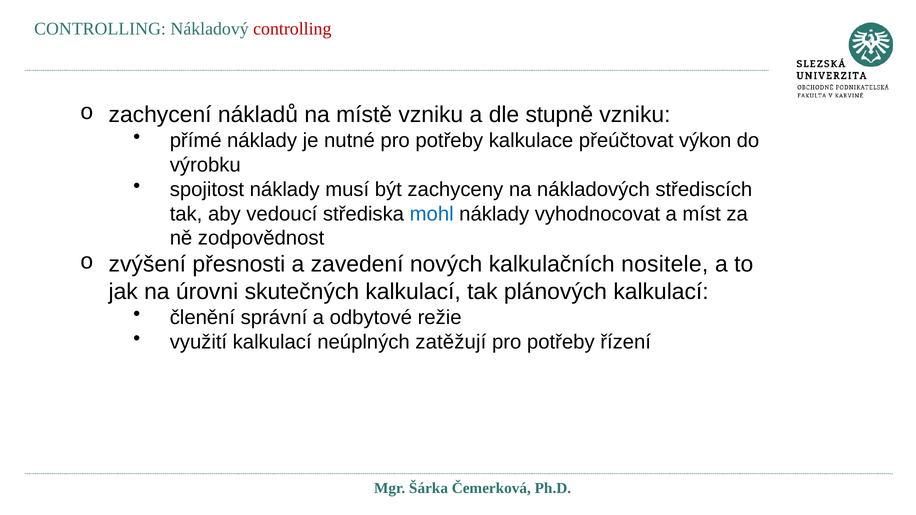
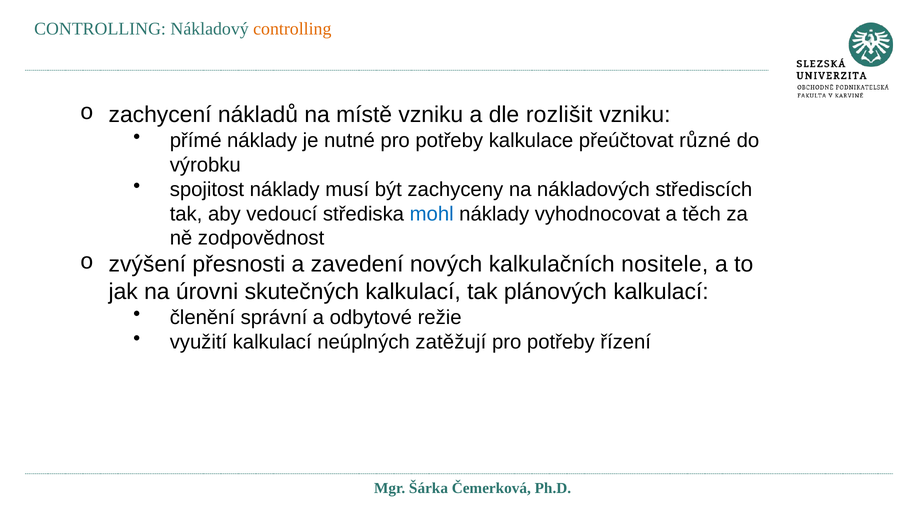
controlling colour: red -> orange (292, 29)
stupně: stupně -> rozlišit (559, 115)
výkon: výkon -> různé (705, 141)
míst: míst -> těch (702, 214)
